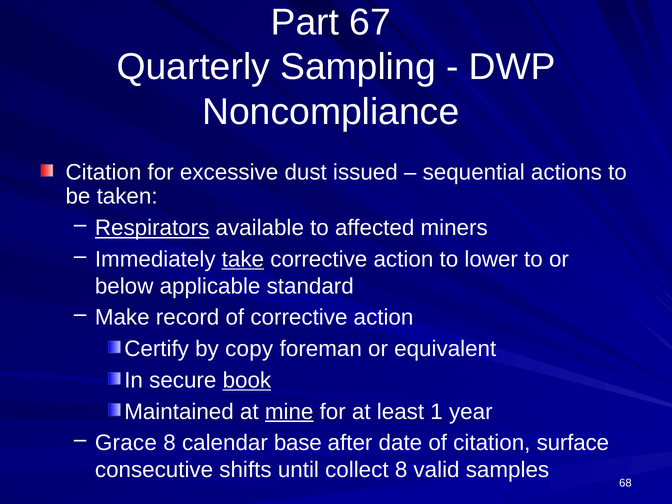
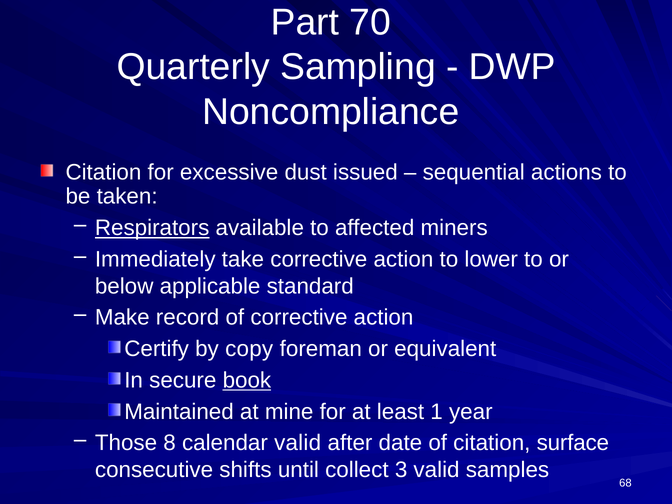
67: 67 -> 70 (370, 22)
take underline: present -> none (243, 259)
mine underline: present -> none (289, 412)
Grace: Grace -> Those (126, 443)
calendar base: base -> valid (298, 443)
collect 8: 8 -> 3 (401, 470)
